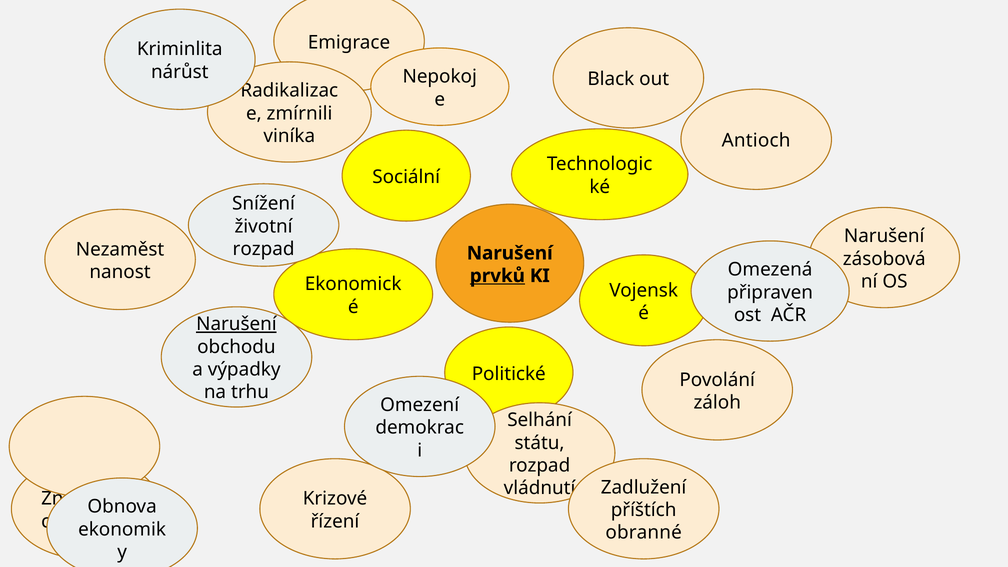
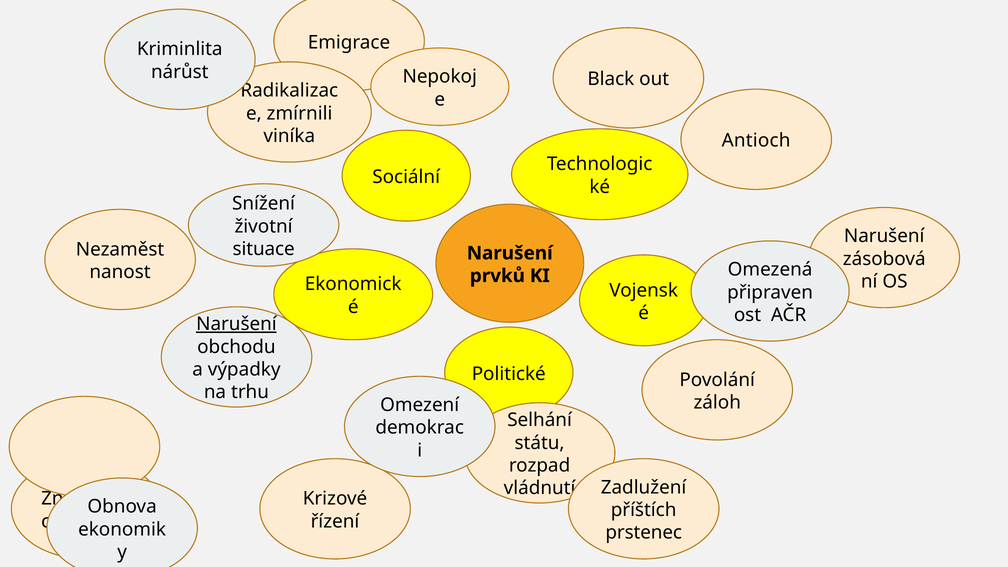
rozpad: rozpad -> situace (264, 249)
prvků underline: present -> none (497, 276)
obranné: obranné -> prstenec (644, 533)
